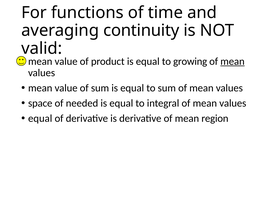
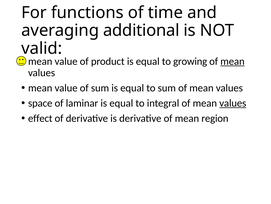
continuity: continuity -> additional (141, 30)
needed: needed -> laminar (82, 103)
values underline: none -> present (233, 103)
equal: equal -> effect (40, 118)
